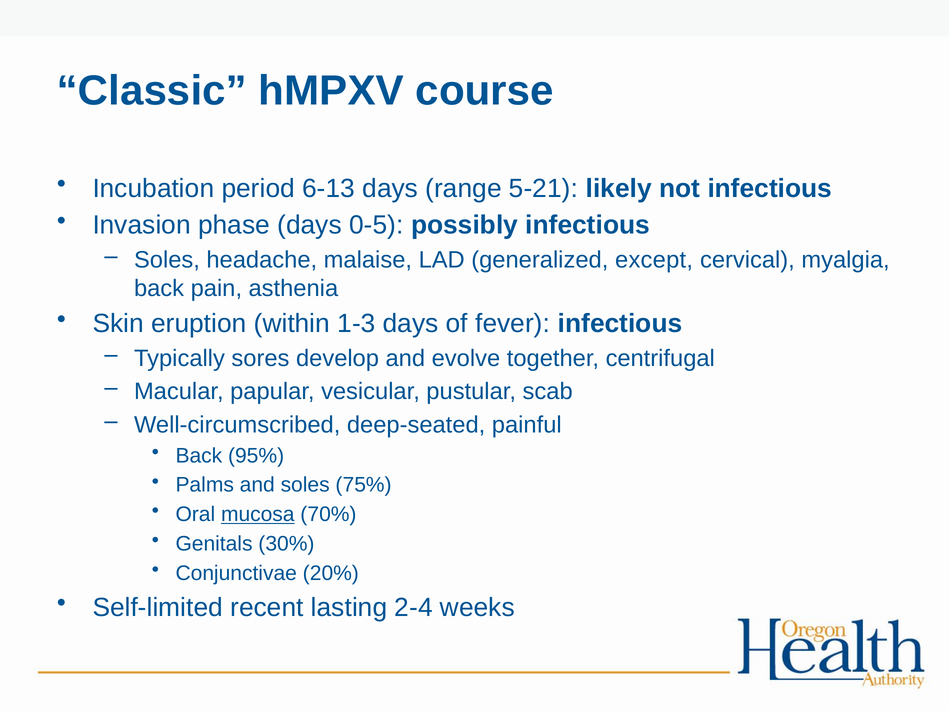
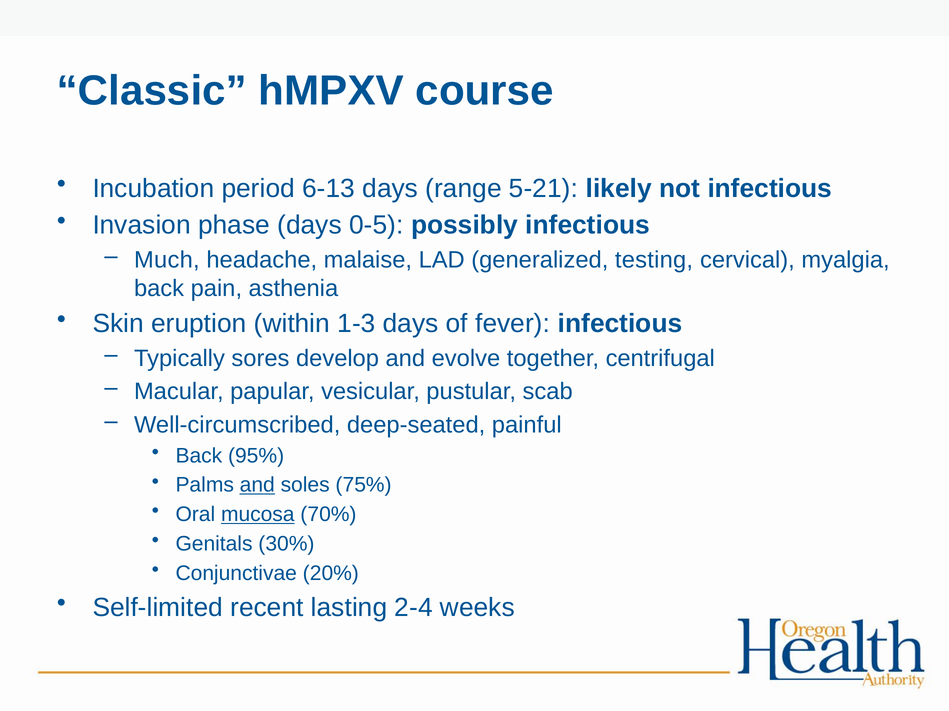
Soles: Soles -> Much (167, 260)
except: except -> testing (654, 260)
and underline: none -> present (257, 486)
